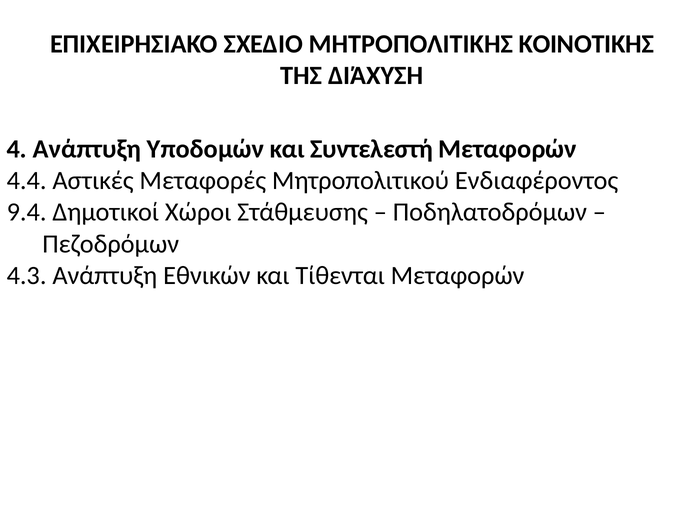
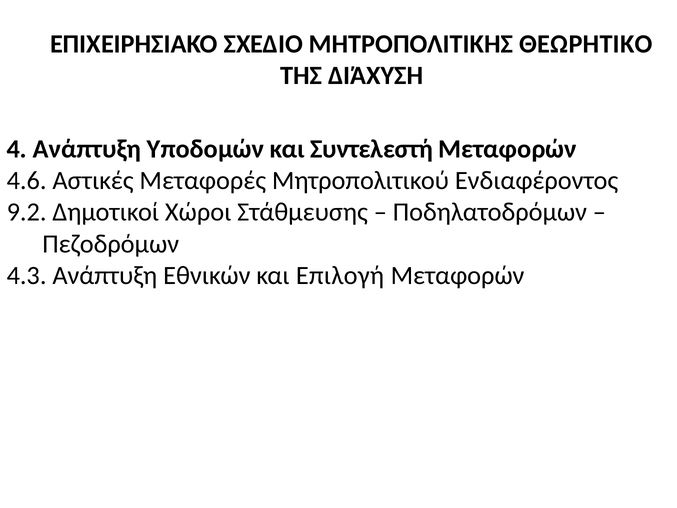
ΚΟΙΝΟΤΙΚΗΣ: ΚΟΙΝΟΤΙΚΗΣ -> ΘΕΩΡΗΤΙΚΟ (586, 44)
4.4: 4.4 -> 4.6 (27, 181)
9.4: 9.4 -> 9.2 (27, 212)
Τίθενται: Τίθενται -> Επιλογή (340, 275)
